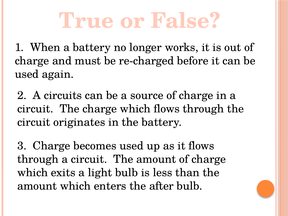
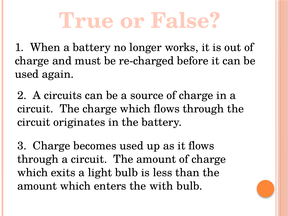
after: after -> with (161, 186)
